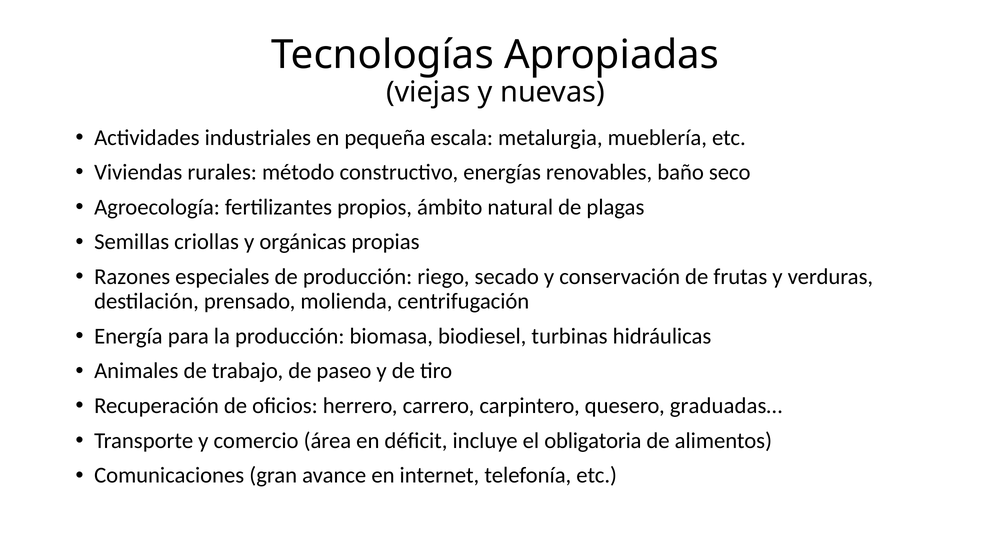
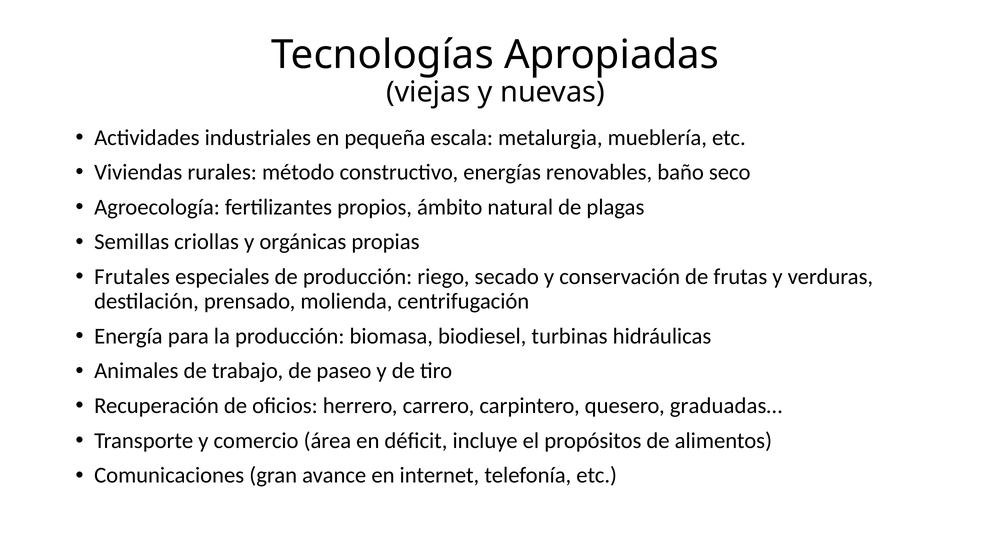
Razones: Razones -> Frutales (132, 277)
obligatoria: obligatoria -> propósitos (593, 441)
